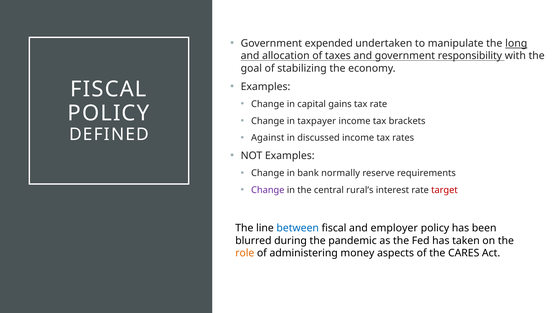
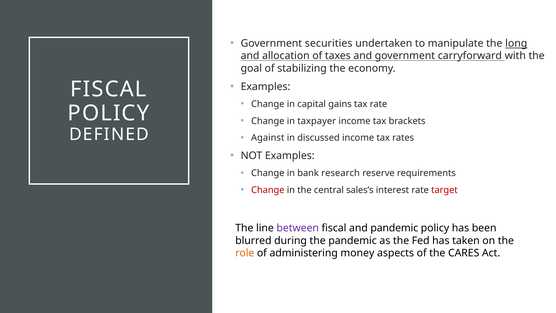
expended: expended -> securities (329, 43)
responsibility: responsibility -> carryforward (470, 56)
normally: normally -> research (341, 173)
Change colour: purple -> red (268, 190)
rural’s: rural’s -> sales’s (360, 190)
between colour: blue -> purple (298, 228)
and employer: employer -> pandemic (394, 228)
